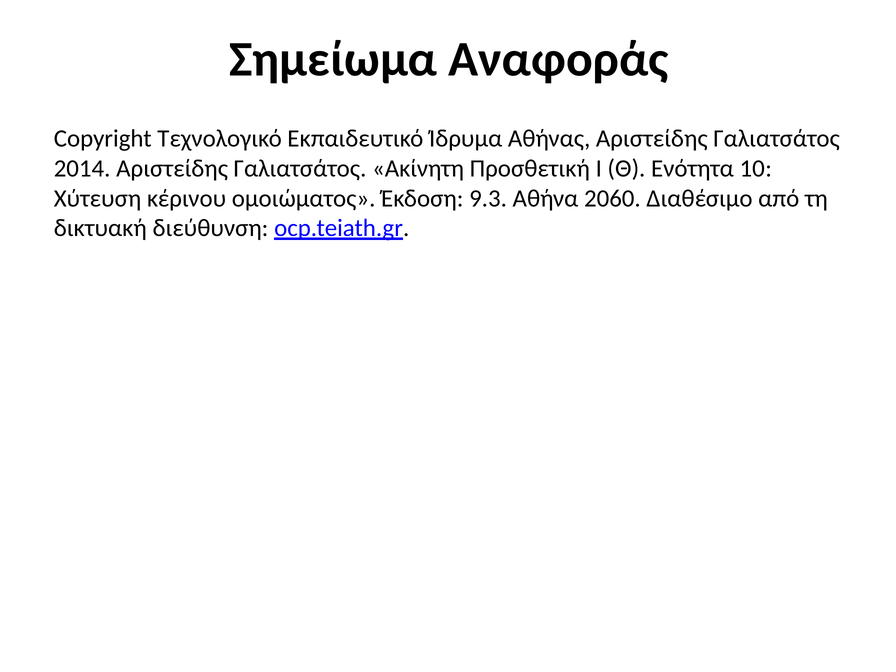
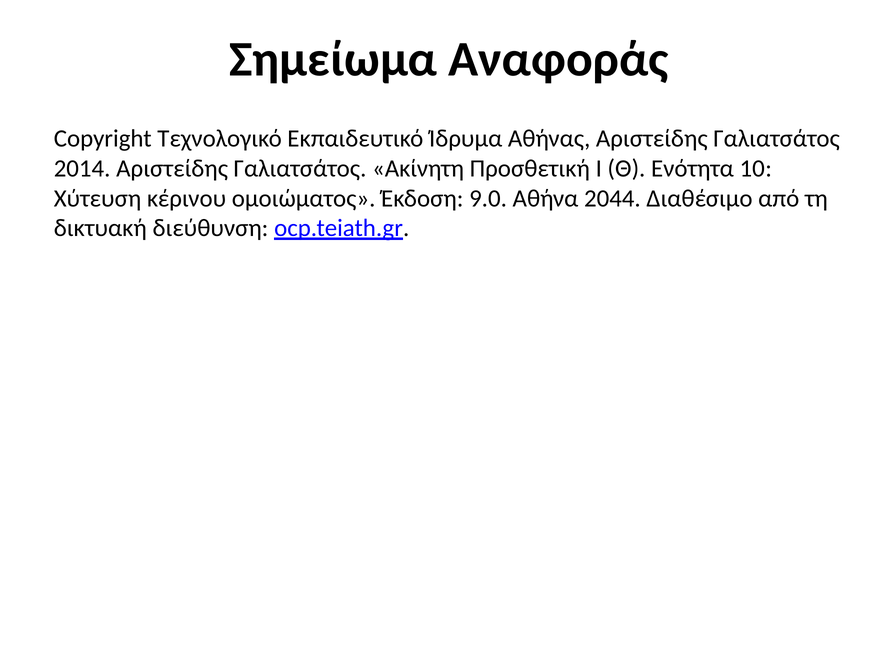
9.3: 9.3 -> 9.0 (488, 198)
2060: 2060 -> 2044 (612, 198)
